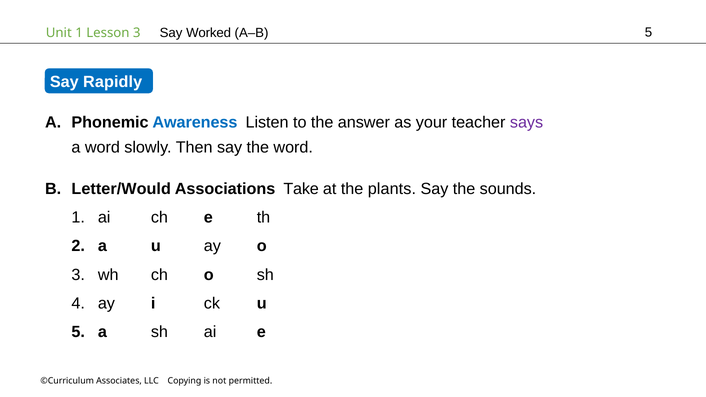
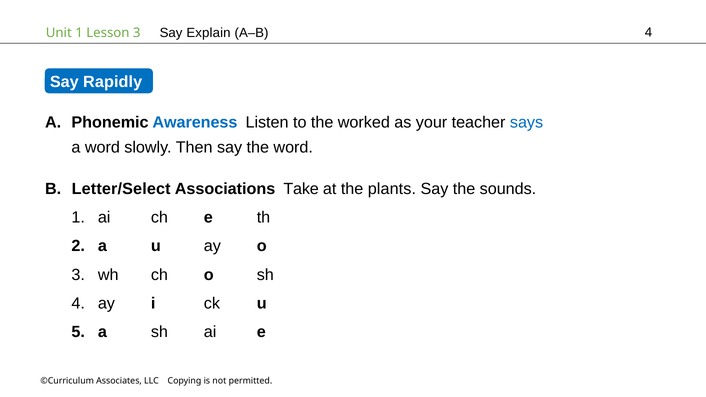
Worked: Worked -> Explain (208, 33)
5: 5 -> 4 (649, 33)
answer: answer -> worked (364, 123)
says colour: purple -> blue (527, 123)
Letter/Would: Letter/Would -> Letter/Select (121, 189)
